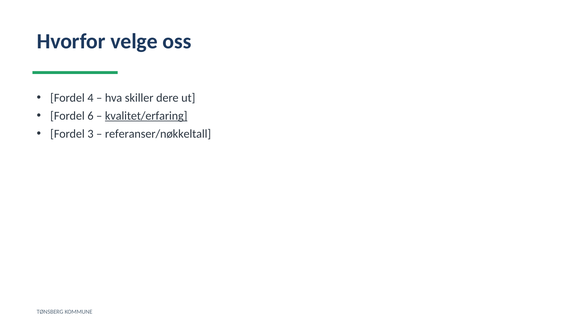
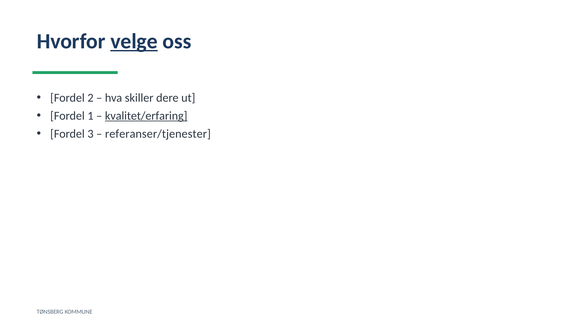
velge underline: none -> present (134, 41)
4: 4 -> 2 (90, 98)
6: 6 -> 1 (90, 116)
referanser/nøkkeltall: referanser/nøkkeltall -> referanser/tjenester (158, 134)
